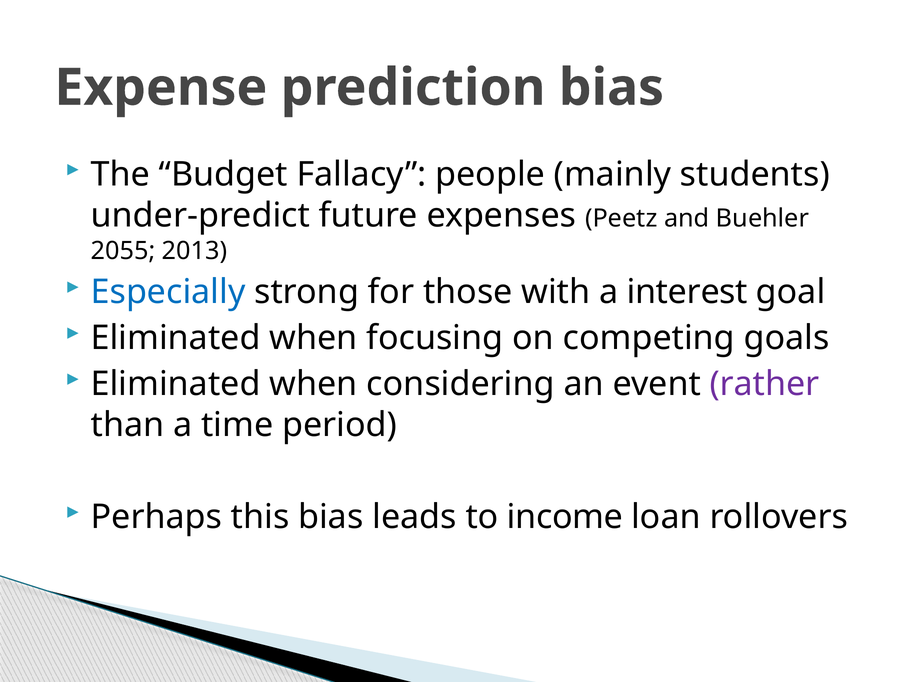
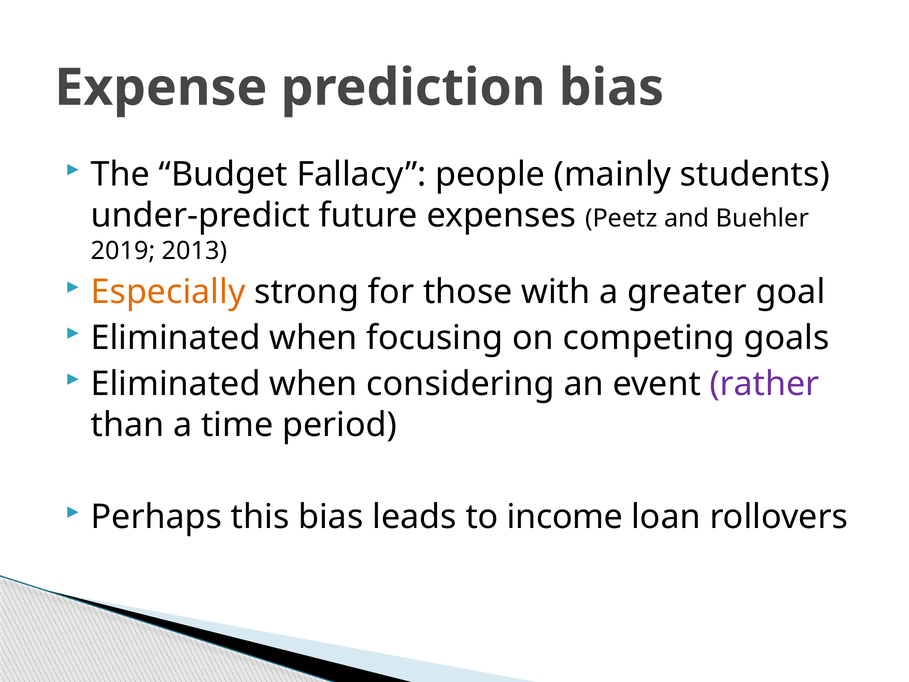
2055: 2055 -> 2019 (123, 251)
Especially colour: blue -> orange (168, 292)
interest: interest -> greater (687, 292)
